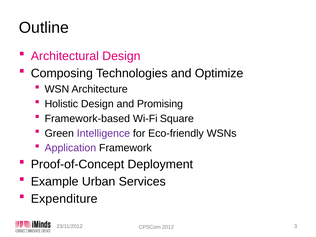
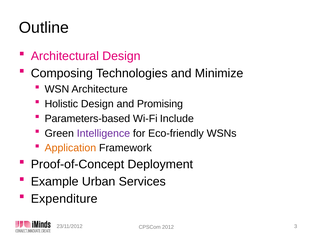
Optimize: Optimize -> Minimize (219, 73)
Framework-based: Framework-based -> Parameters-based (87, 119)
Square: Square -> Include (177, 119)
Application colour: purple -> orange (70, 148)
